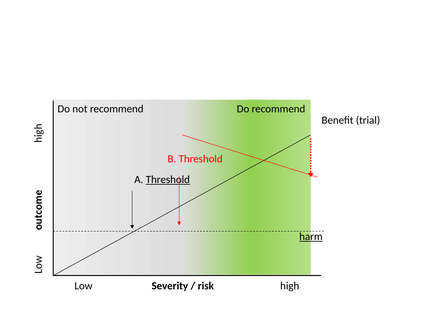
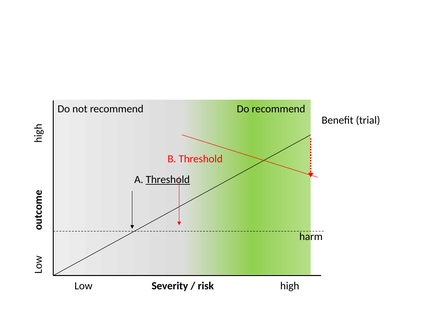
harm underline: present -> none (311, 237)
